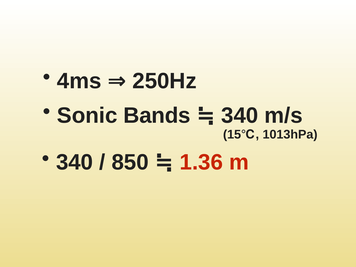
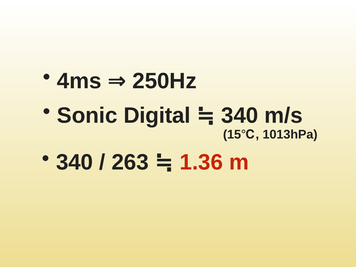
Bands: Bands -> Digital (157, 115)
850: 850 -> 263 (130, 162)
